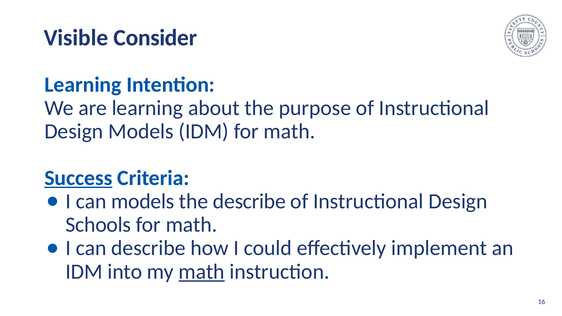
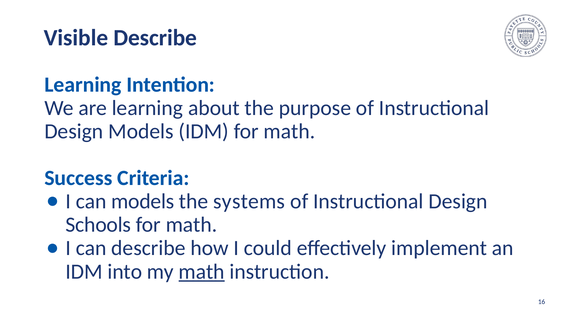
Visible Consider: Consider -> Describe (155, 38)
Success underline: present -> none (78, 178)
the describe: describe -> systems (249, 202)
